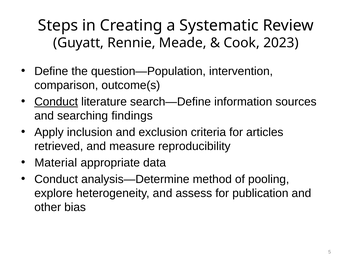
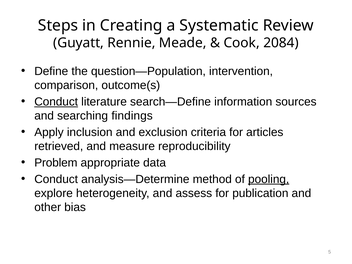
2023: 2023 -> 2084 (281, 43)
Material: Material -> Problem (56, 163)
pooling underline: none -> present (269, 179)
